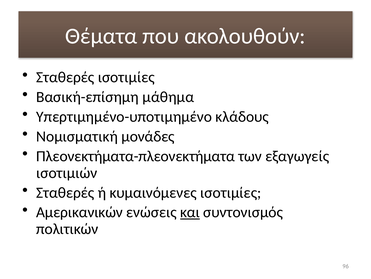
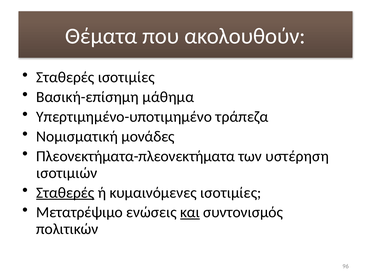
κλάδους: κλάδους -> τράπεζα (242, 116)
εξαγωγείς: εξαγωγείς -> υστέρηση (297, 156)
Σταθερές underline: none -> present (65, 192)
Αμερικανικών: Αμερικανικών -> Μετατρέψιμο (79, 212)
